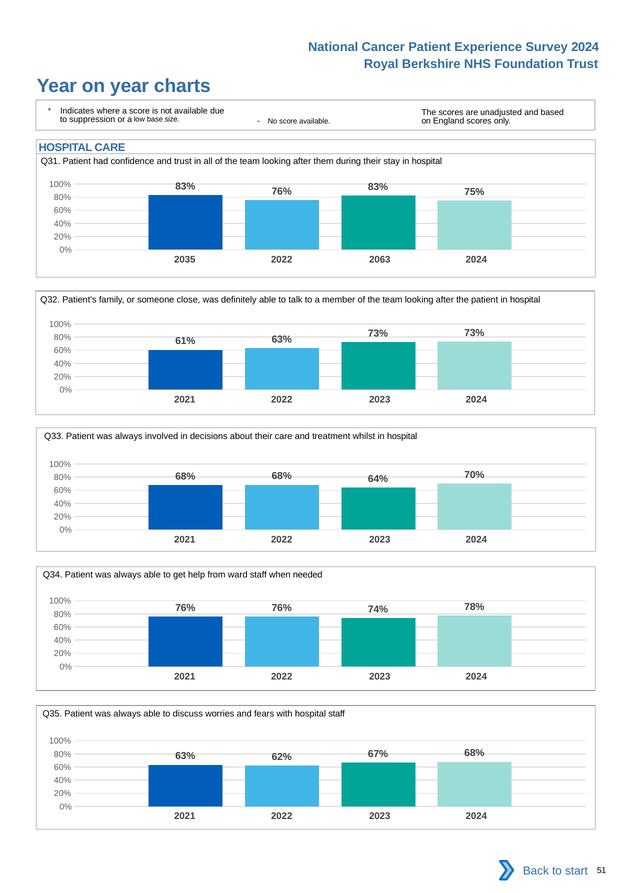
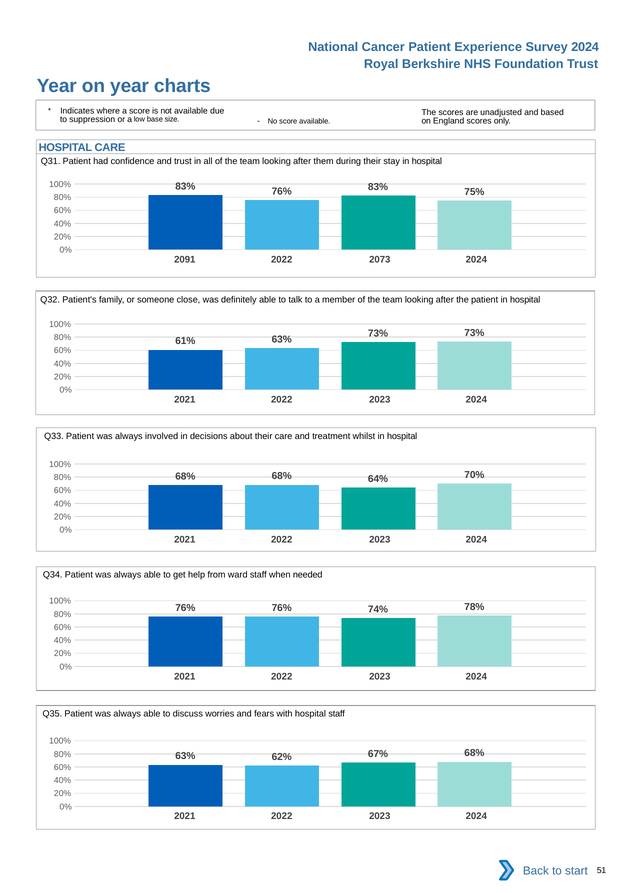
2035: 2035 -> 2091 (185, 259)
2063: 2063 -> 2073 (380, 259)
